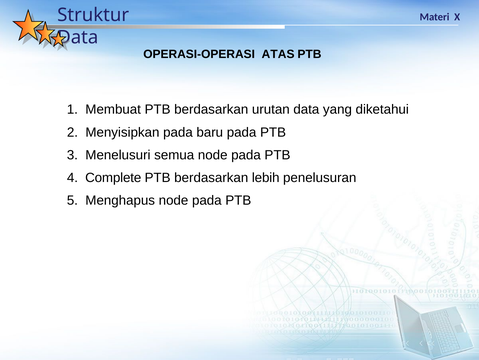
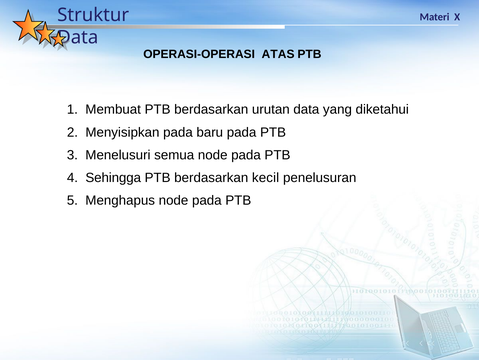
Complete: Complete -> Sehingga (113, 177)
lebih: lebih -> kecil (266, 177)
